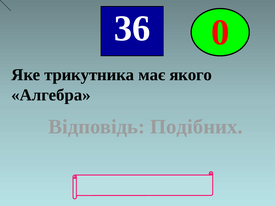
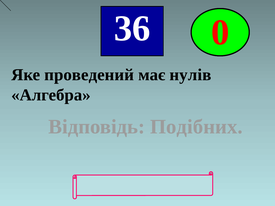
трикутника: трикутника -> проведений (89, 75)
якого: якого -> нулів (190, 75)
